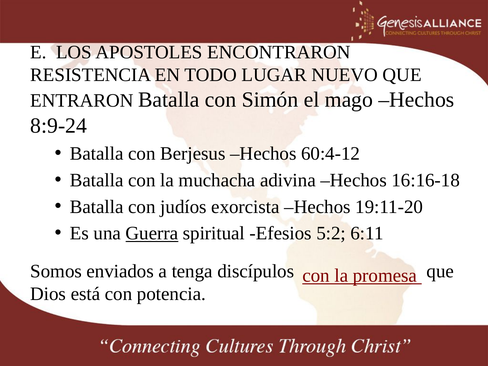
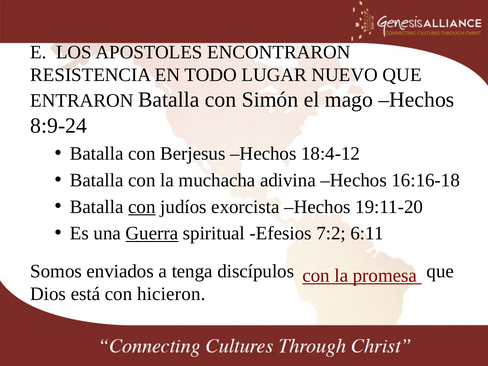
60:4-12: 60:4-12 -> 18:4-12 (331, 154)
con underline: none -> present (142, 207)
5:2: 5:2 -> 7:2 (331, 233)
potencia: potencia -> hicieron (171, 294)
